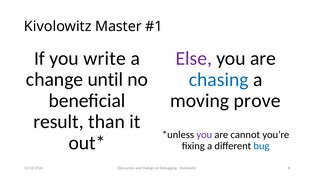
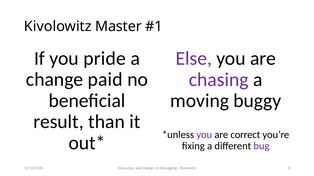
write: write -> pride (105, 59)
until: until -> paid (105, 80)
chasing colour: blue -> purple (219, 80)
prove: prove -> buggy (257, 101)
cannot: cannot -> correct (245, 135)
bug colour: blue -> purple (261, 147)
